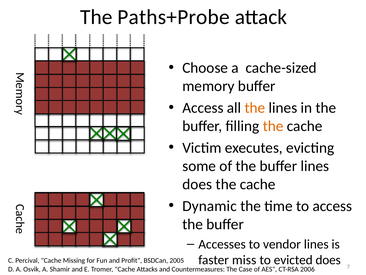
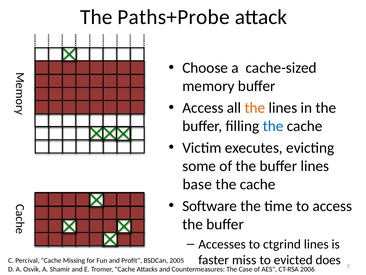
the colour: orange -> blue (273, 126)
does: does -> base (197, 184)
Dynamic: Dynamic -> Software (210, 206)
vendor: vendor -> ctgrind (282, 244)
